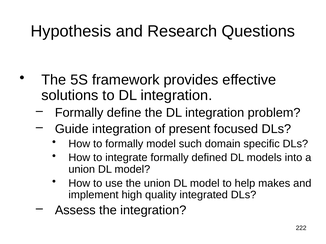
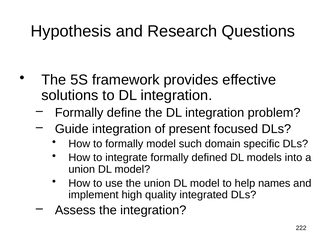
makes: makes -> names (274, 184)
